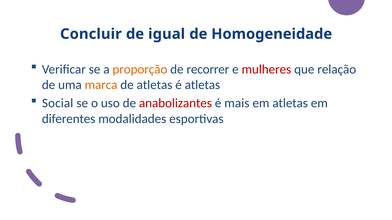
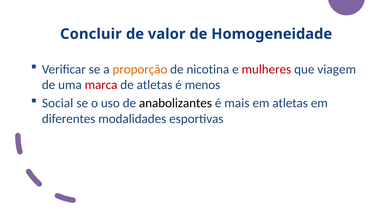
igual: igual -> valor (167, 34)
recorrer: recorrer -> nicotina (208, 69)
relação: relação -> viagem (337, 69)
marca colour: orange -> red (101, 85)
é atletas: atletas -> menos (202, 85)
anabolizantes colour: red -> black (175, 103)
